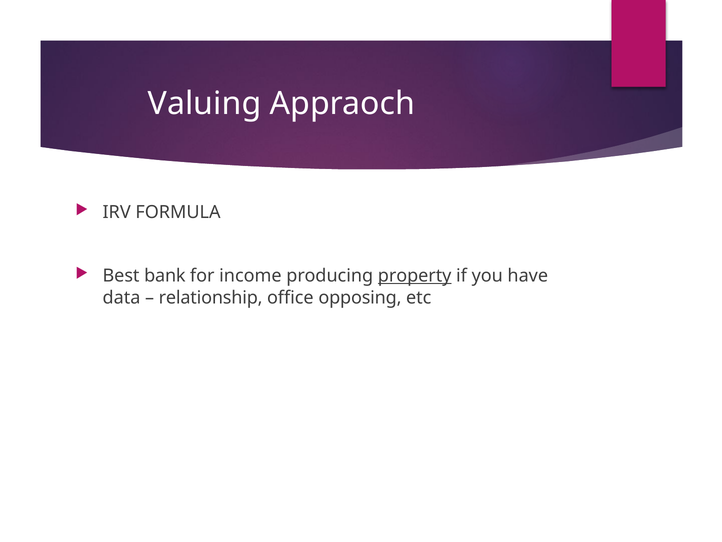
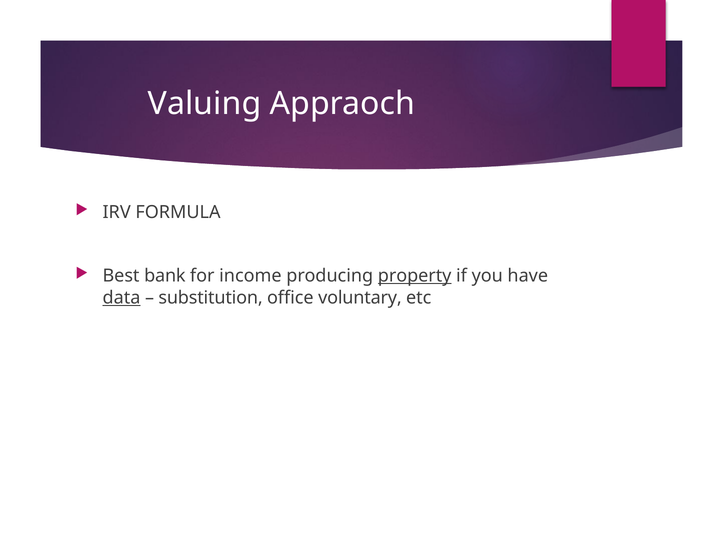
data underline: none -> present (121, 297)
relationship: relationship -> substitution (211, 297)
opposing: opposing -> voluntary (360, 297)
